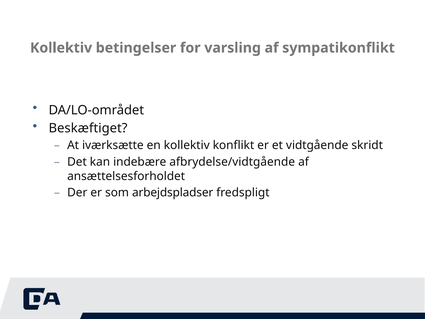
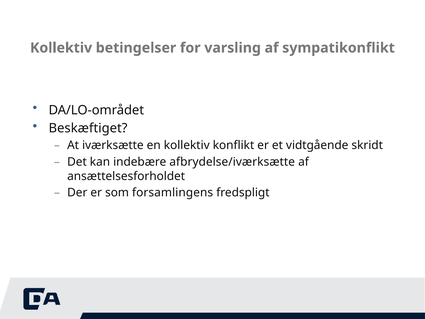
afbrydelse/vidtgående: afbrydelse/vidtgående -> afbrydelse/iværksætte (232, 162)
arbejdspladser: arbejdspladser -> forsamlingens (173, 193)
